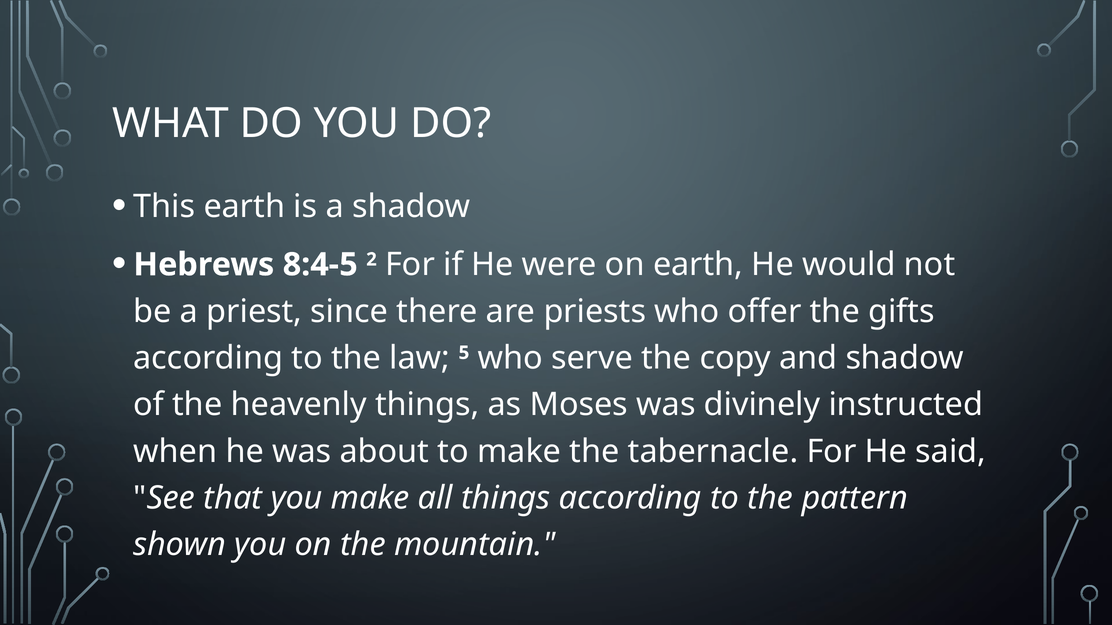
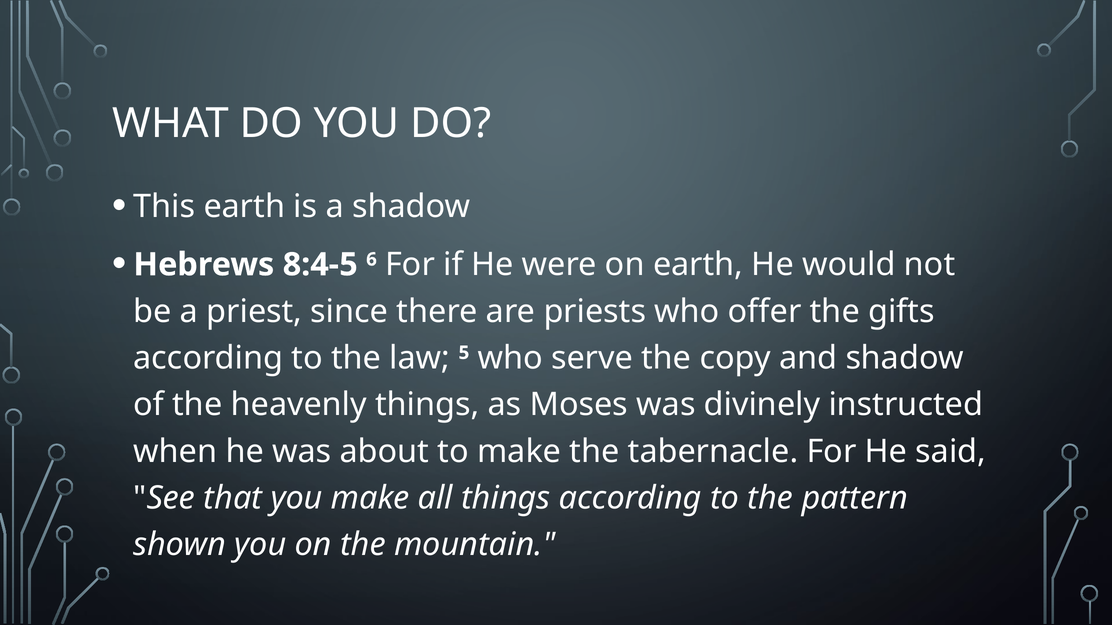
2: 2 -> 6 (371, 260)
